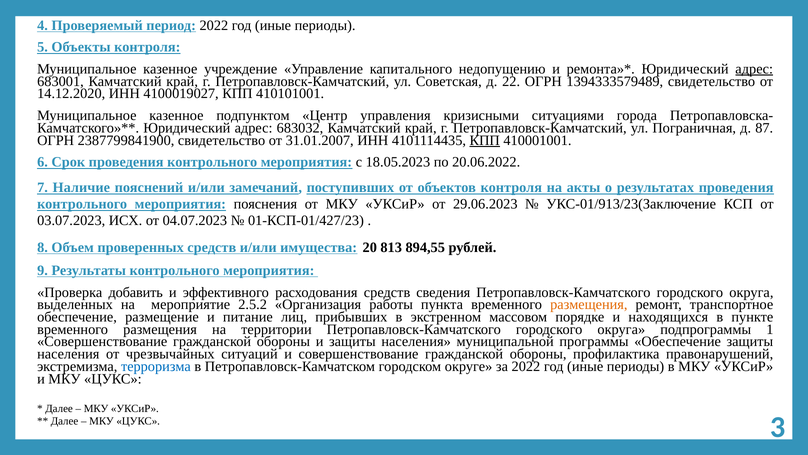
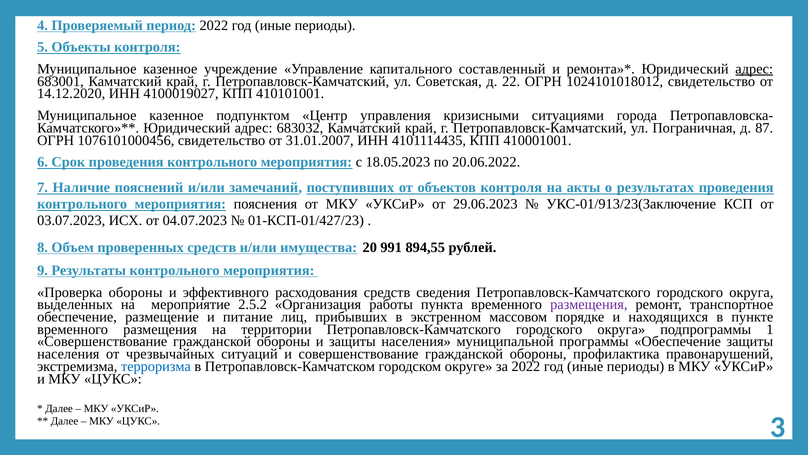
недопущению: недопущению -> составленный (502, 69)
1394333579489: 1394333579489 -> 1024101018012 (615, 81)
2387799841900: 2387799841900 -> 1076101000456 (126, 140)
КПП underline: present -> none (485, 140)
813: 813 -> 991 (391, 247)
Проверка добавить: добавить -> обороны (136, 292)
размещения colour: orange -> purple (589, 304)
